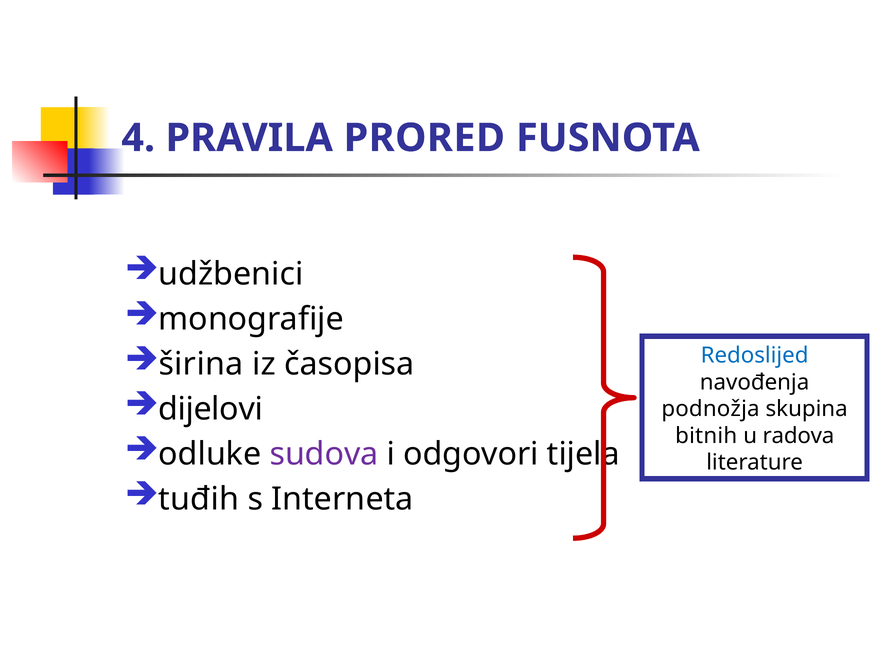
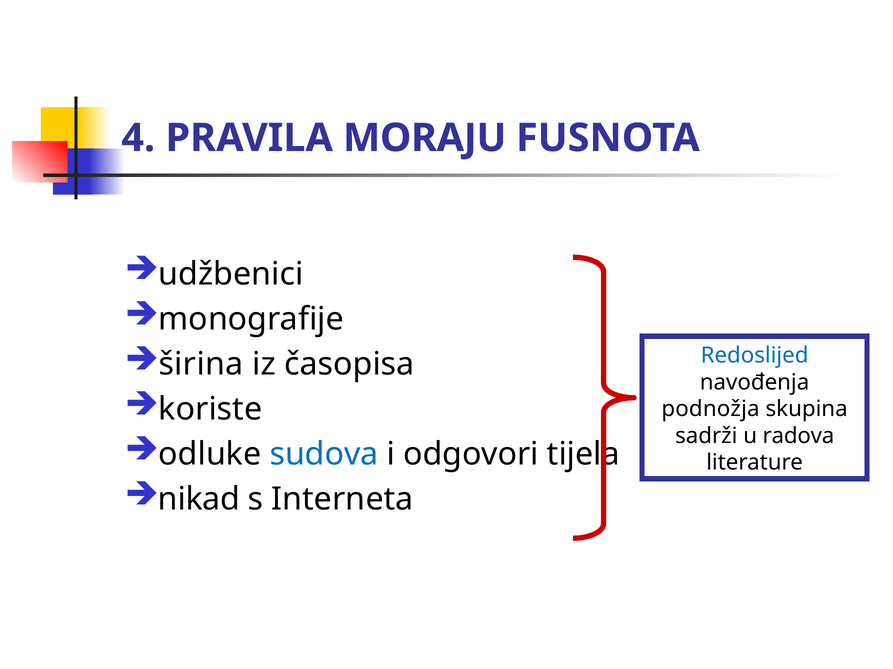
PRORED: PRORED -> MORAJU (425, 138)
dijelovi: dijelovi -> koriste (210, 410)
bitnih: bitnih -> sadrži (706, 436)
sudova colour: purple -> blue (324, 455)
tuđih: tuđih -> nikad (199, 500)
